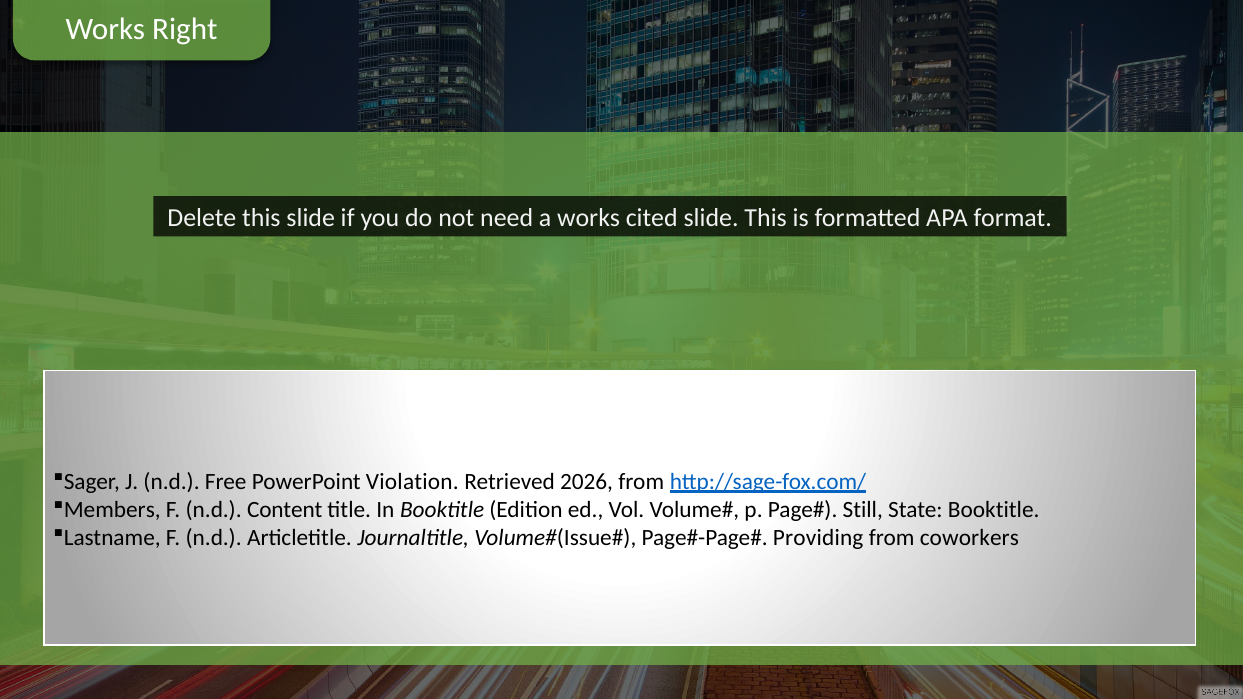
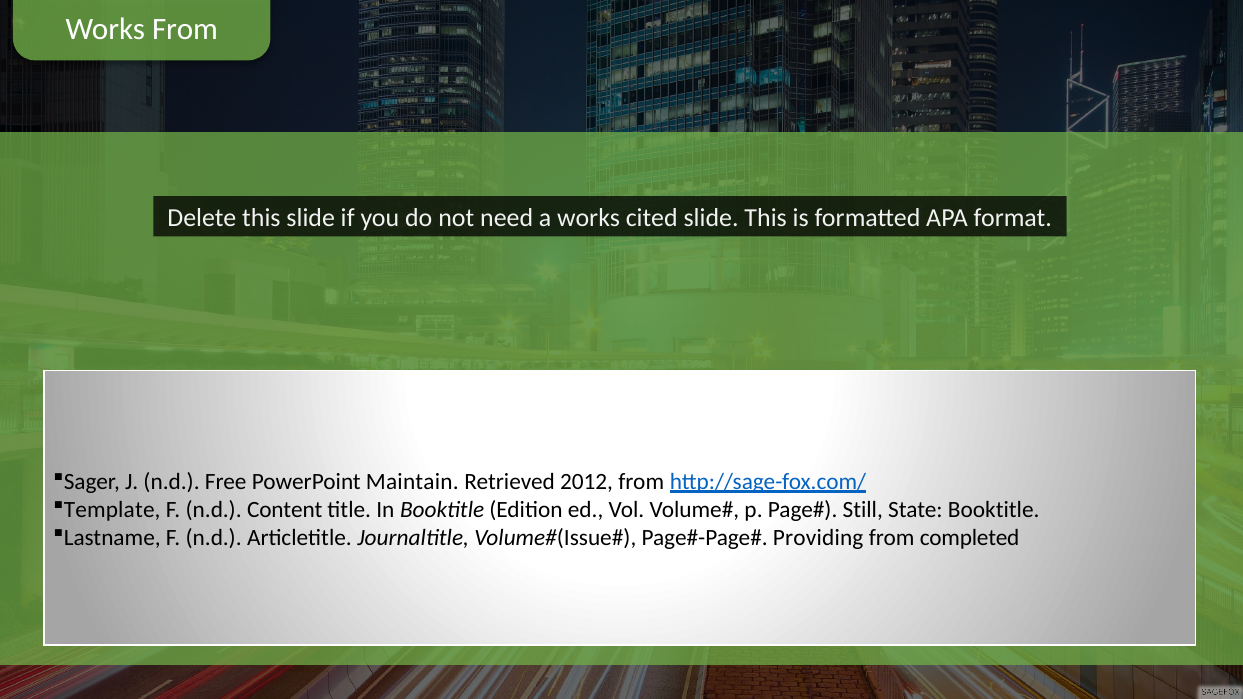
Works Right: Right -> From (185, 29)
Violation: Violation -> Maintain (412, 481)
2026: 2026 -> 2012 (587, 481)
Members: Members -> Template (112, 510)
coworkers: coworkers -> completed (970, 538)
